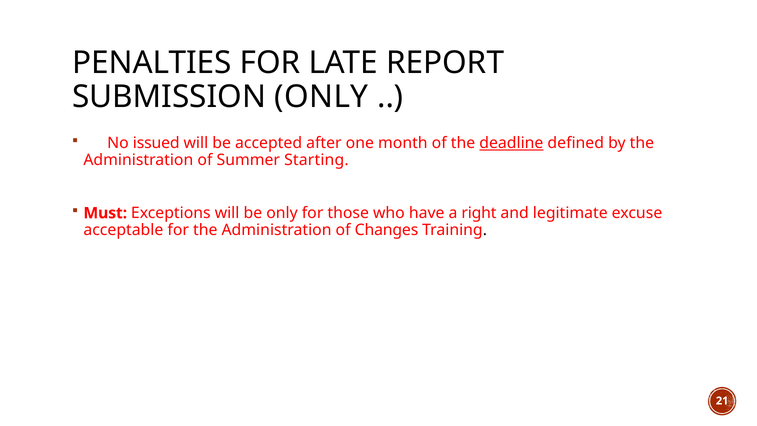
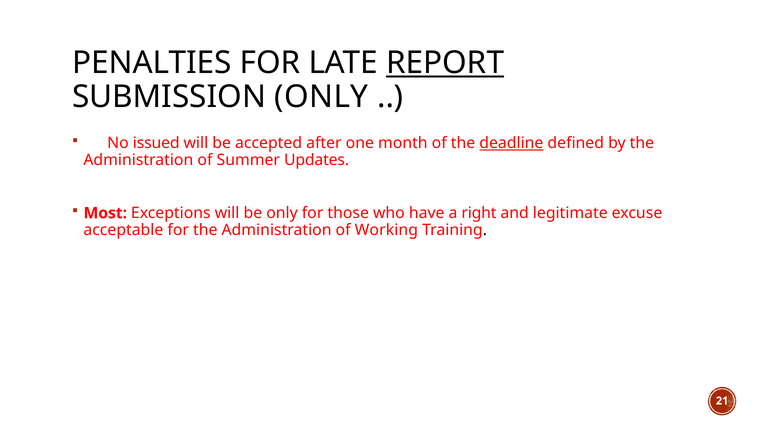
REPORT underline: none -> present (445, 63)
Starting: Starting -> Updates (317, 160)
Must: Must -> Most (105, 213)
Changes: Changes -> Working (386, 230)
